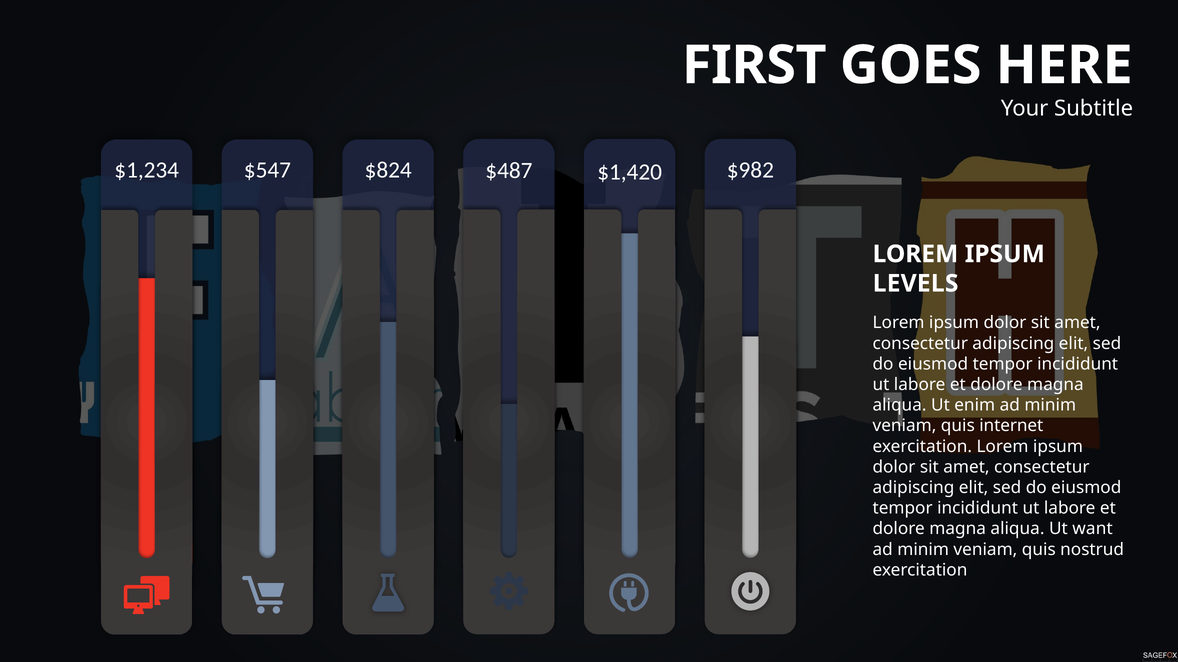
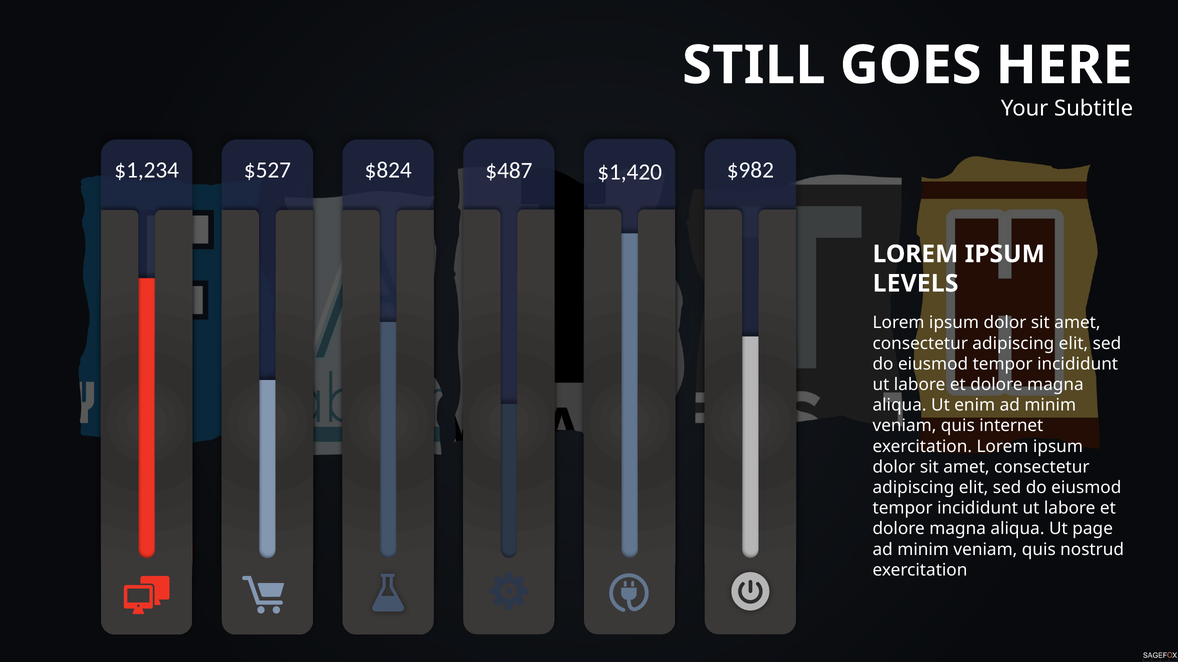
FIRST: FIRST -> STILL (754, 65)
$547: $547 -> $527 (267, 170)
want: want -> page (1093, 529)
